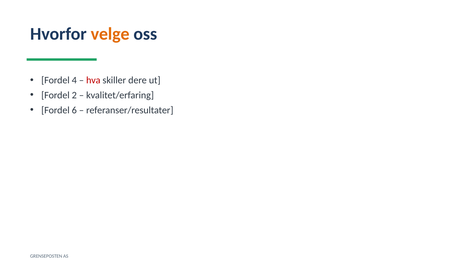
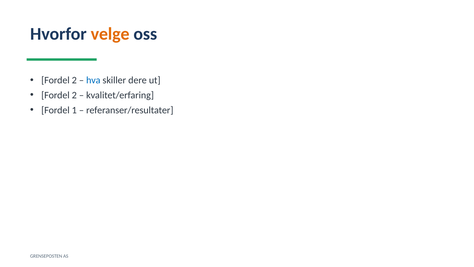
4: 4 -> 2 (74, 80)
hva colour: red -> blue (93, 80)
6: 6 -> 1 (74, 110)
